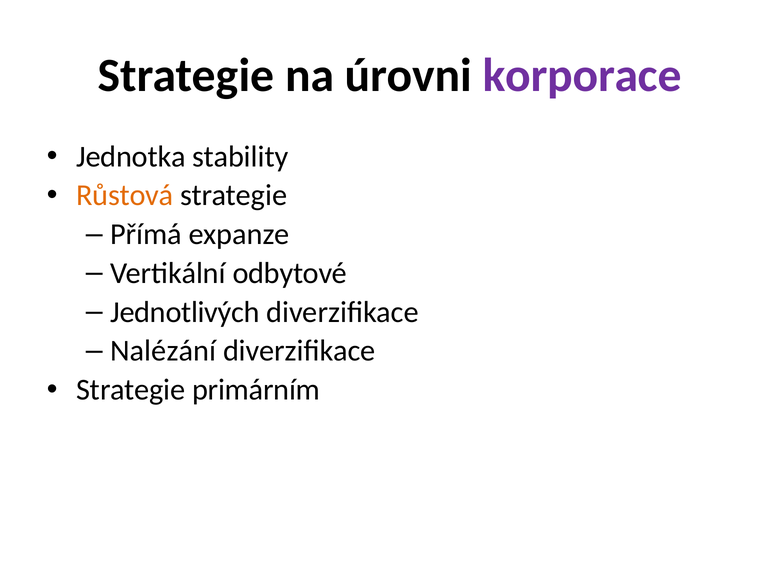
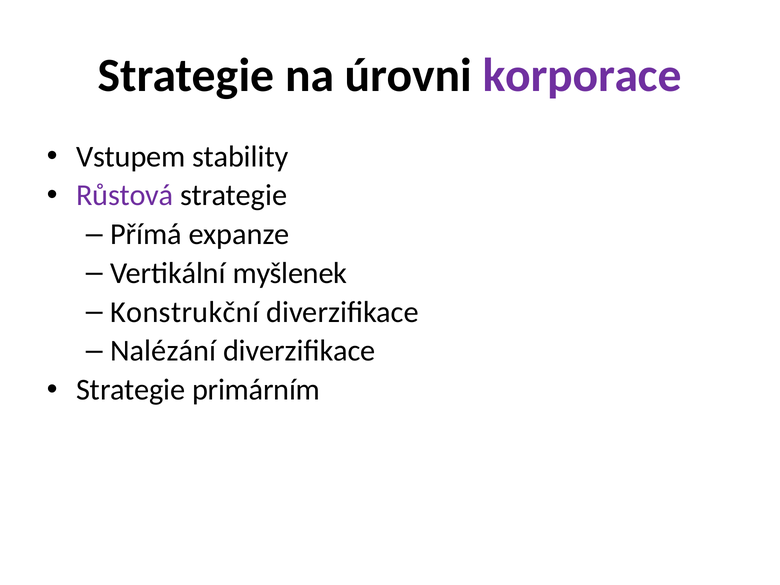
Jednotka: Jednotka -> Vstupem (131, 157)
Růstová colour: orange -> purple (125, 195)
odbytové: odbytové -> myšlenek (290, 273)
Jednotlivých: Jednotlivých -> Konstrukční (185, 312)
